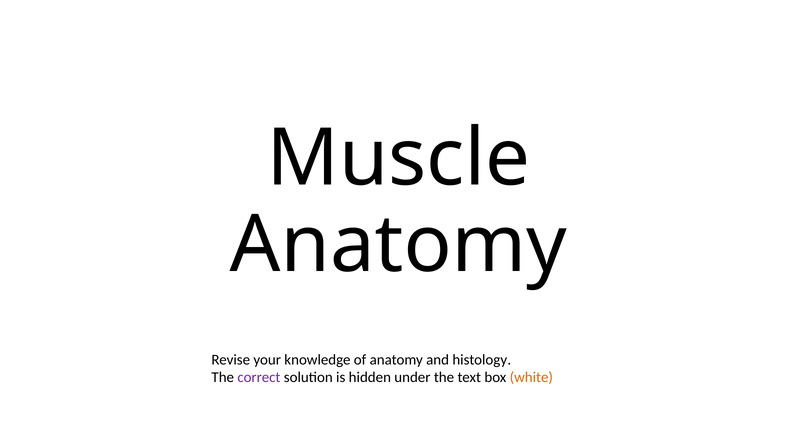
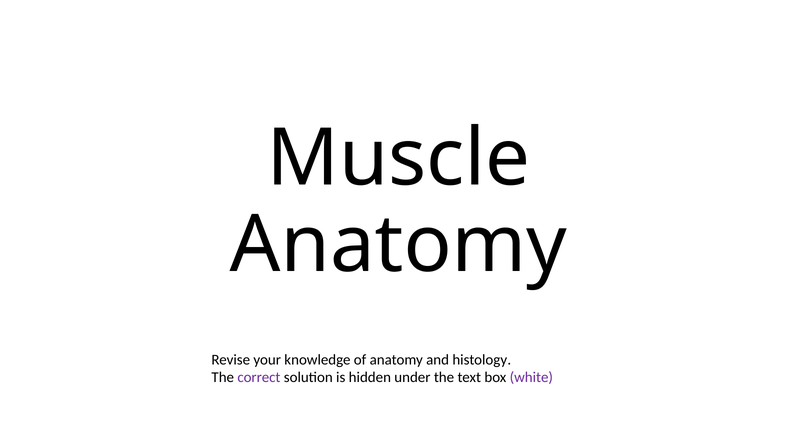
white colour: orange -> purple (531, 378)
